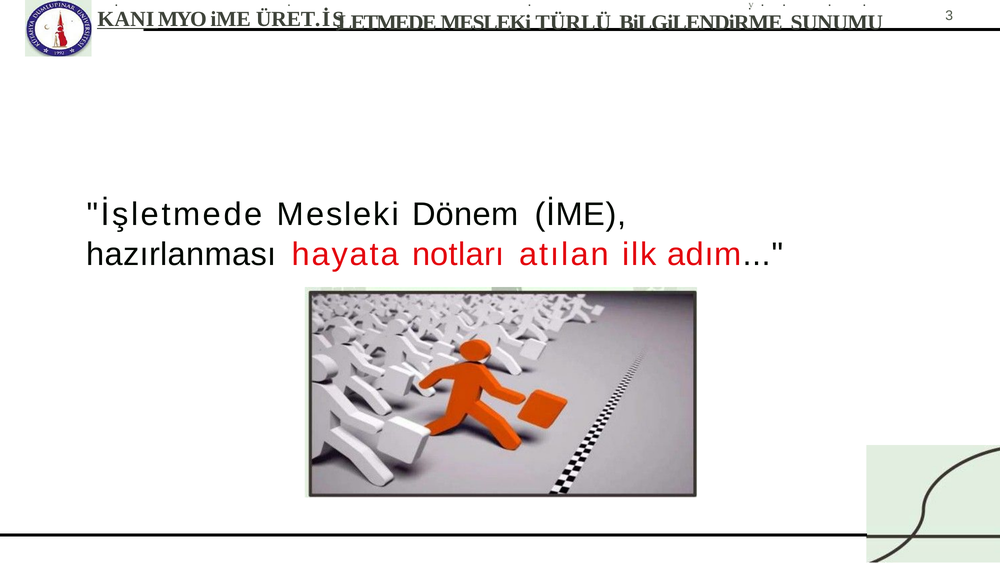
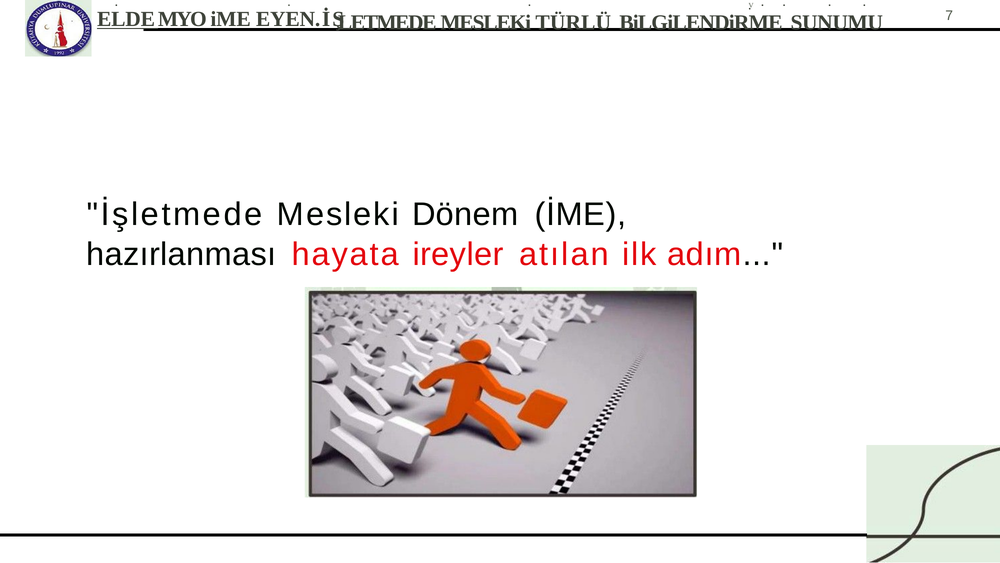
KANI: KANI -> ELDE (126, 19)
ÜRET: ÜRET -> EYEN (288, 19)
3: 3 -> 7 (949, 16)
notları: notları -> ireyler (458, 255)
